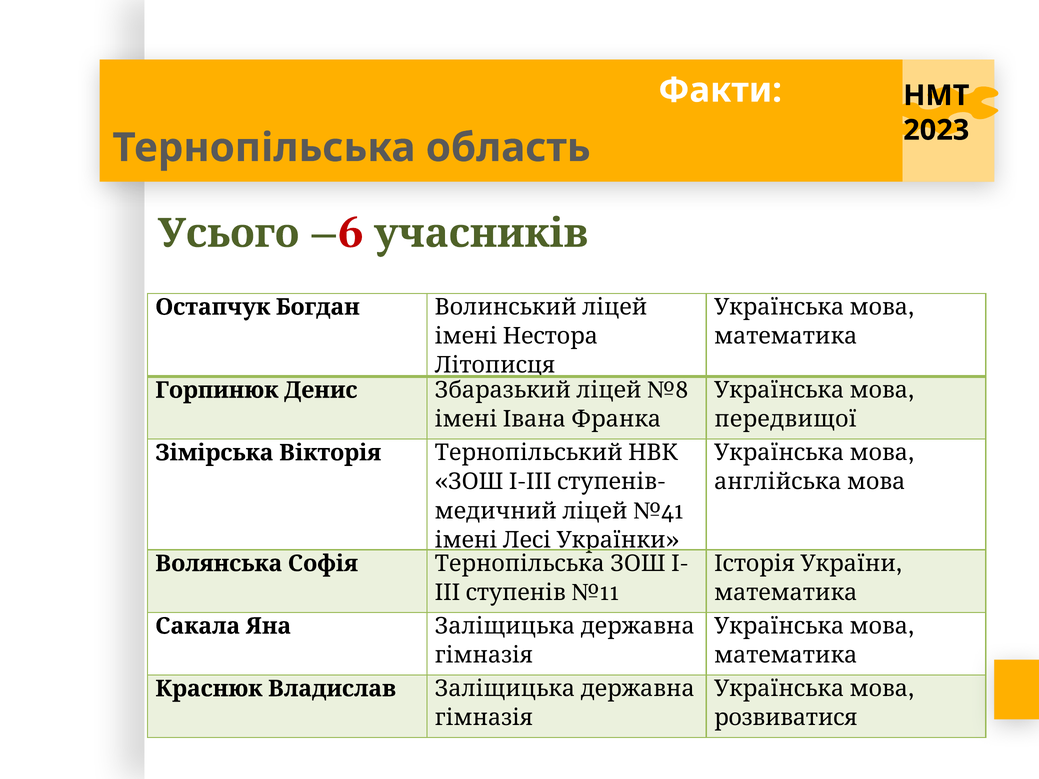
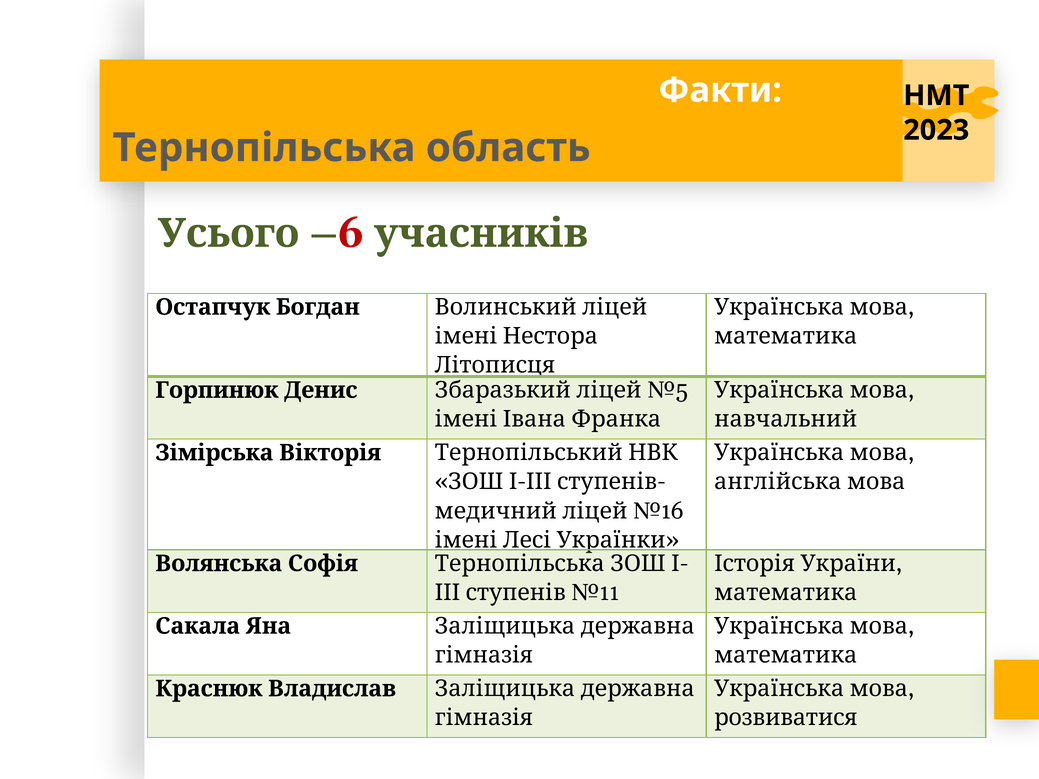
№8: №8 -> №5 (668, 390)
передвищої: передвищої -> навчальний (786, 419)
№41: №41 -> №16 (658, 511)
